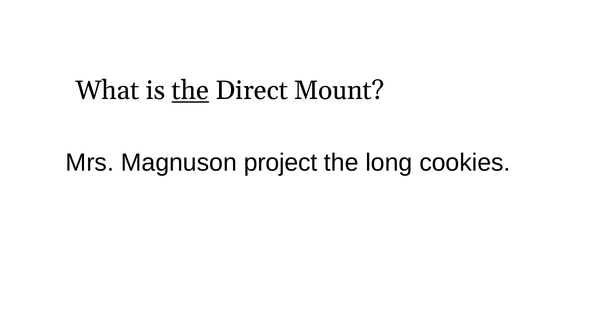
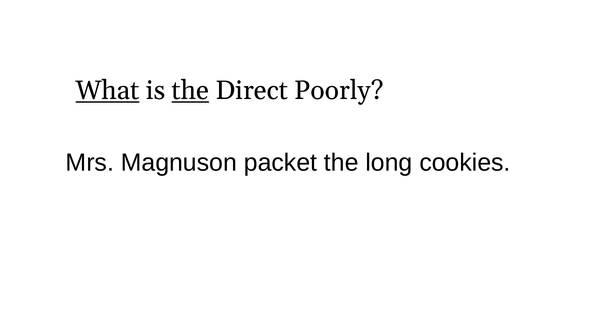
What underline: none -> present (108, 91)
Mount: Mount -> Poorly (339, 91)
project: project -> packet (280, 163)
